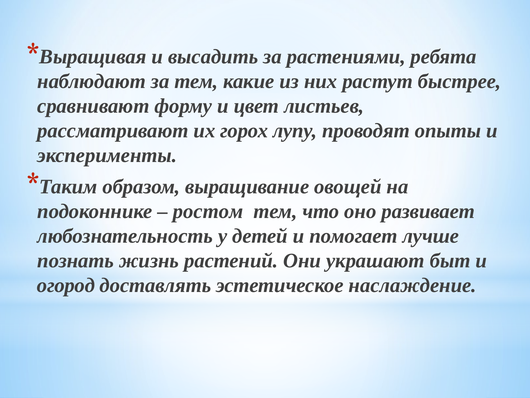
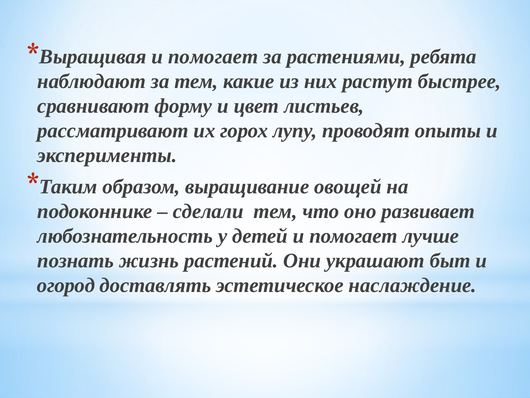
высадить: высадить -> помогает (213, 57)
ростом: ростом -> сделали (208, 211)
